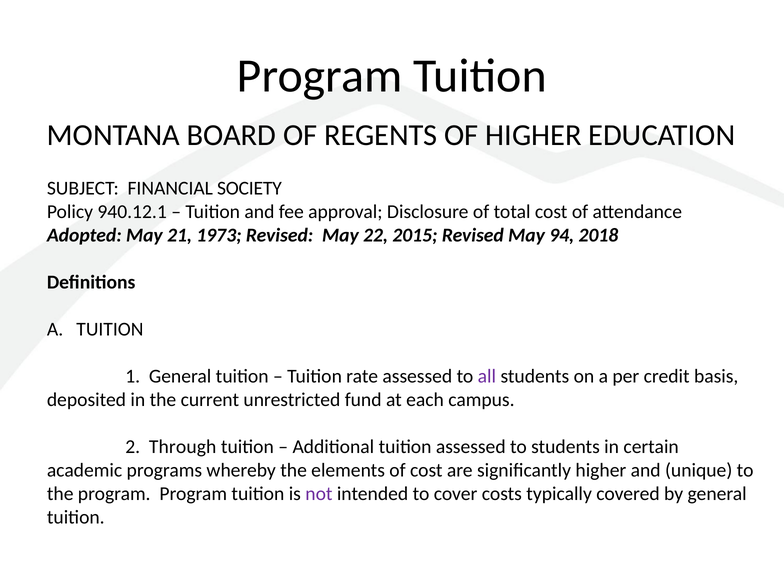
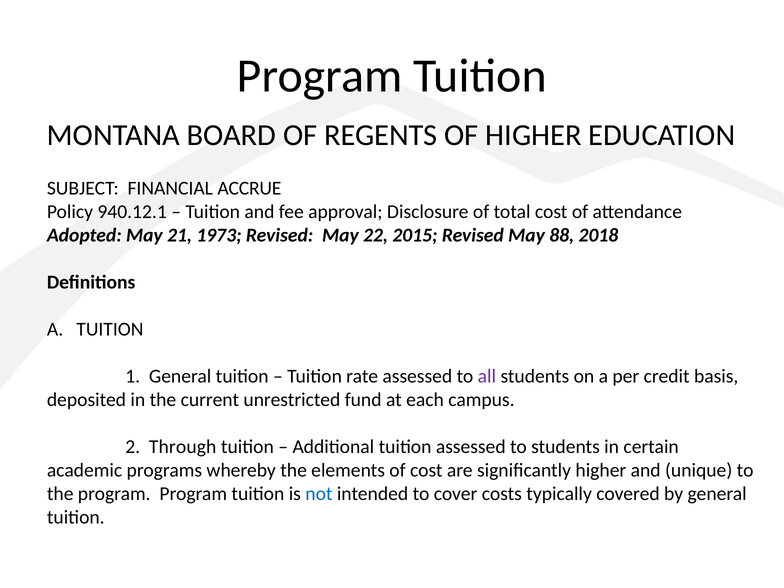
SOCIETY: SOCIETY -> ACCRUE (249, 188)
94: 94 -> 88 (562, 235)
not colour: purple -> blue (319, 494)
